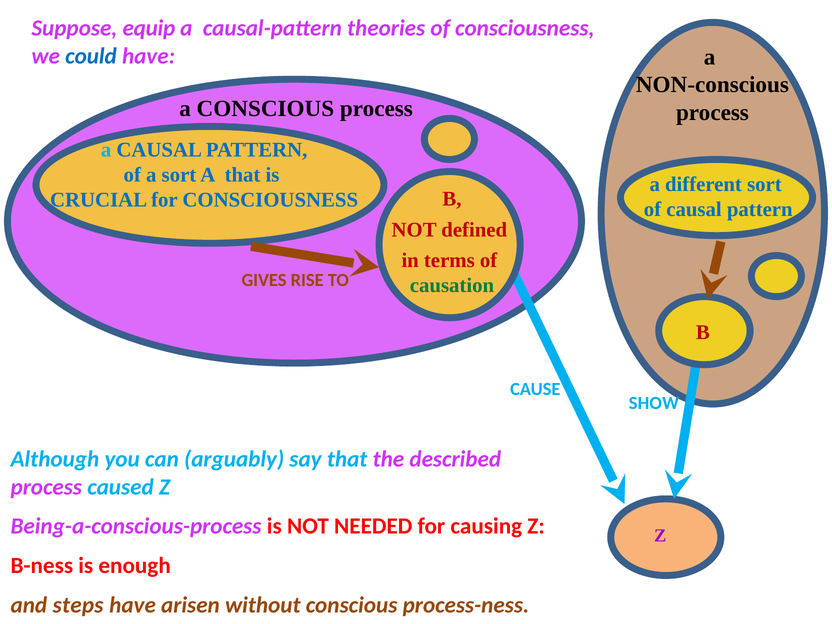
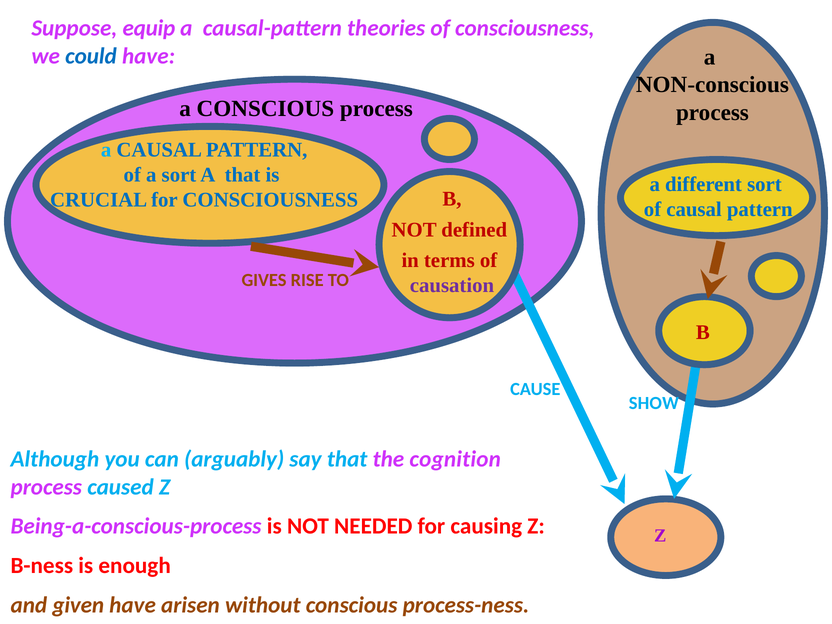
causation colour: green -> purple (452, 285)
described: described -> cognition (455, 459)
steps: steps -> given (78, 605)
